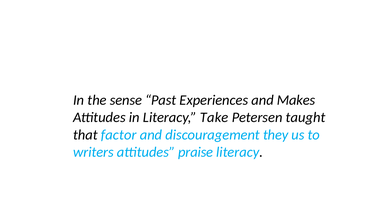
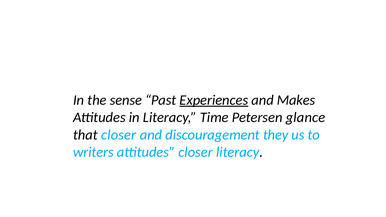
Experiences underline: none -> present (214, 100)
Take: Take -> Time (214, 117)
taught: taught -> glance (306, 117)
that factor: factor -> closer (119, 135)
attitudes praise: praise -> closer (196, 152)
